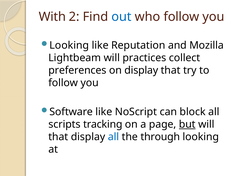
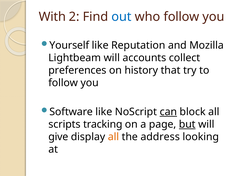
Looking: Looking -> Yourself (69, 45)
practices: practices -> accounts (144, 58)
on display: display -> history (141, 70)
can underline: none -> present (168, 111)
that: that -> give (58, 136)
all colour: blue -> orange (113, 136)
through: through -> address (160, 136)
